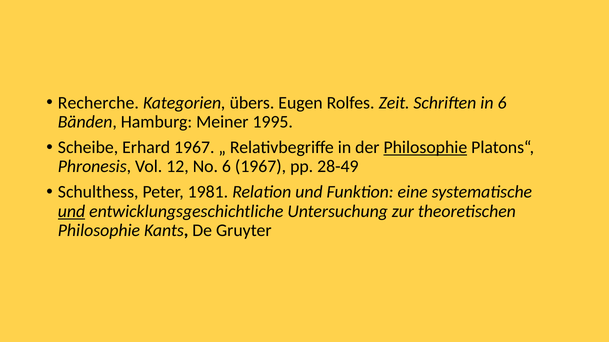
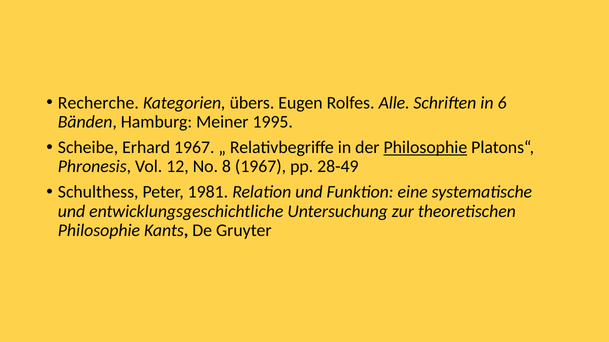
Zeit: Zeit -> Alle (394, 103)
No 6: 6 -> 8 (226, 167)
und underline: present -> none (72, 212)
